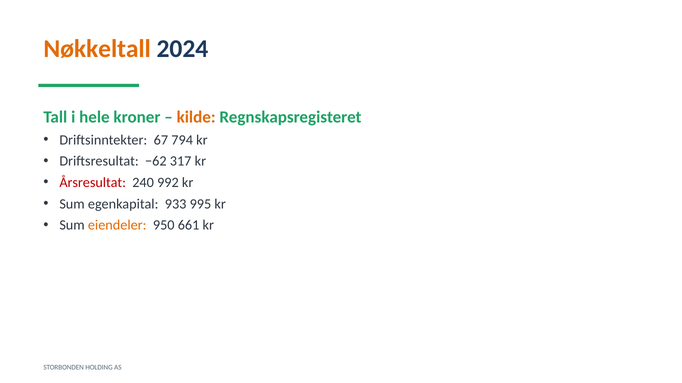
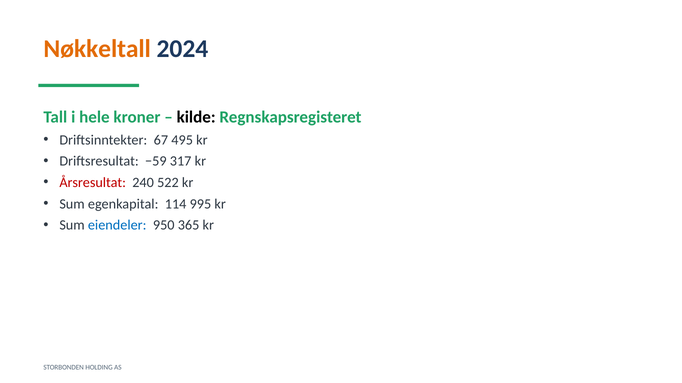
kilde colour: orange -> black (196, 117)
794: 794 -> 495 (182, 140)
−62: −62 -> −59 (156, 162)
992: 992 -> 522 (168, 183)
933: 933 -> 114 (176, 204)
eiendeler colour: orange -> blue (117, 226)
661: 661 -> 365 (189, 226)
